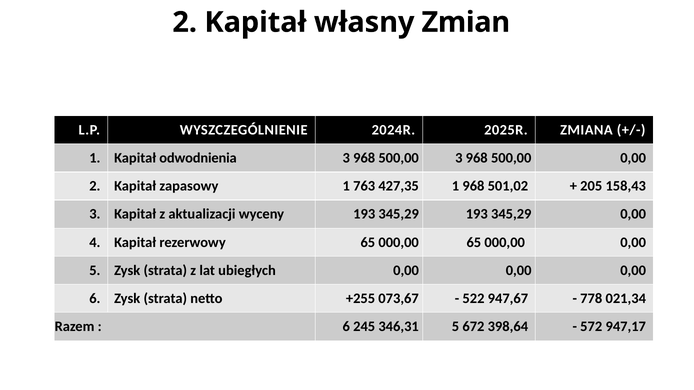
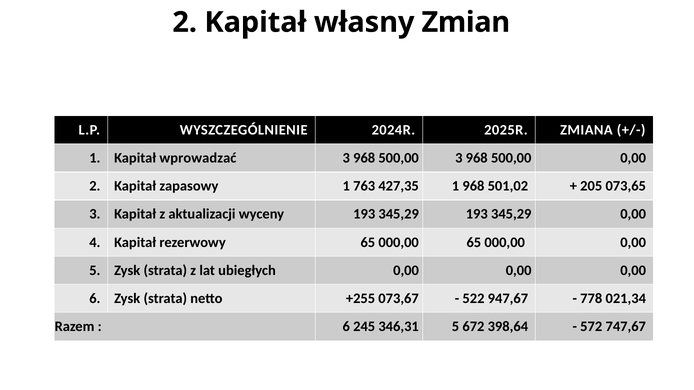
odwodnienia: odwodnienia -> wprowadzać (198, 158)
158,43: 158,43 -> 073,65 (626, 186)
947,17: 947,17 -> 747,67 (626, 327)
